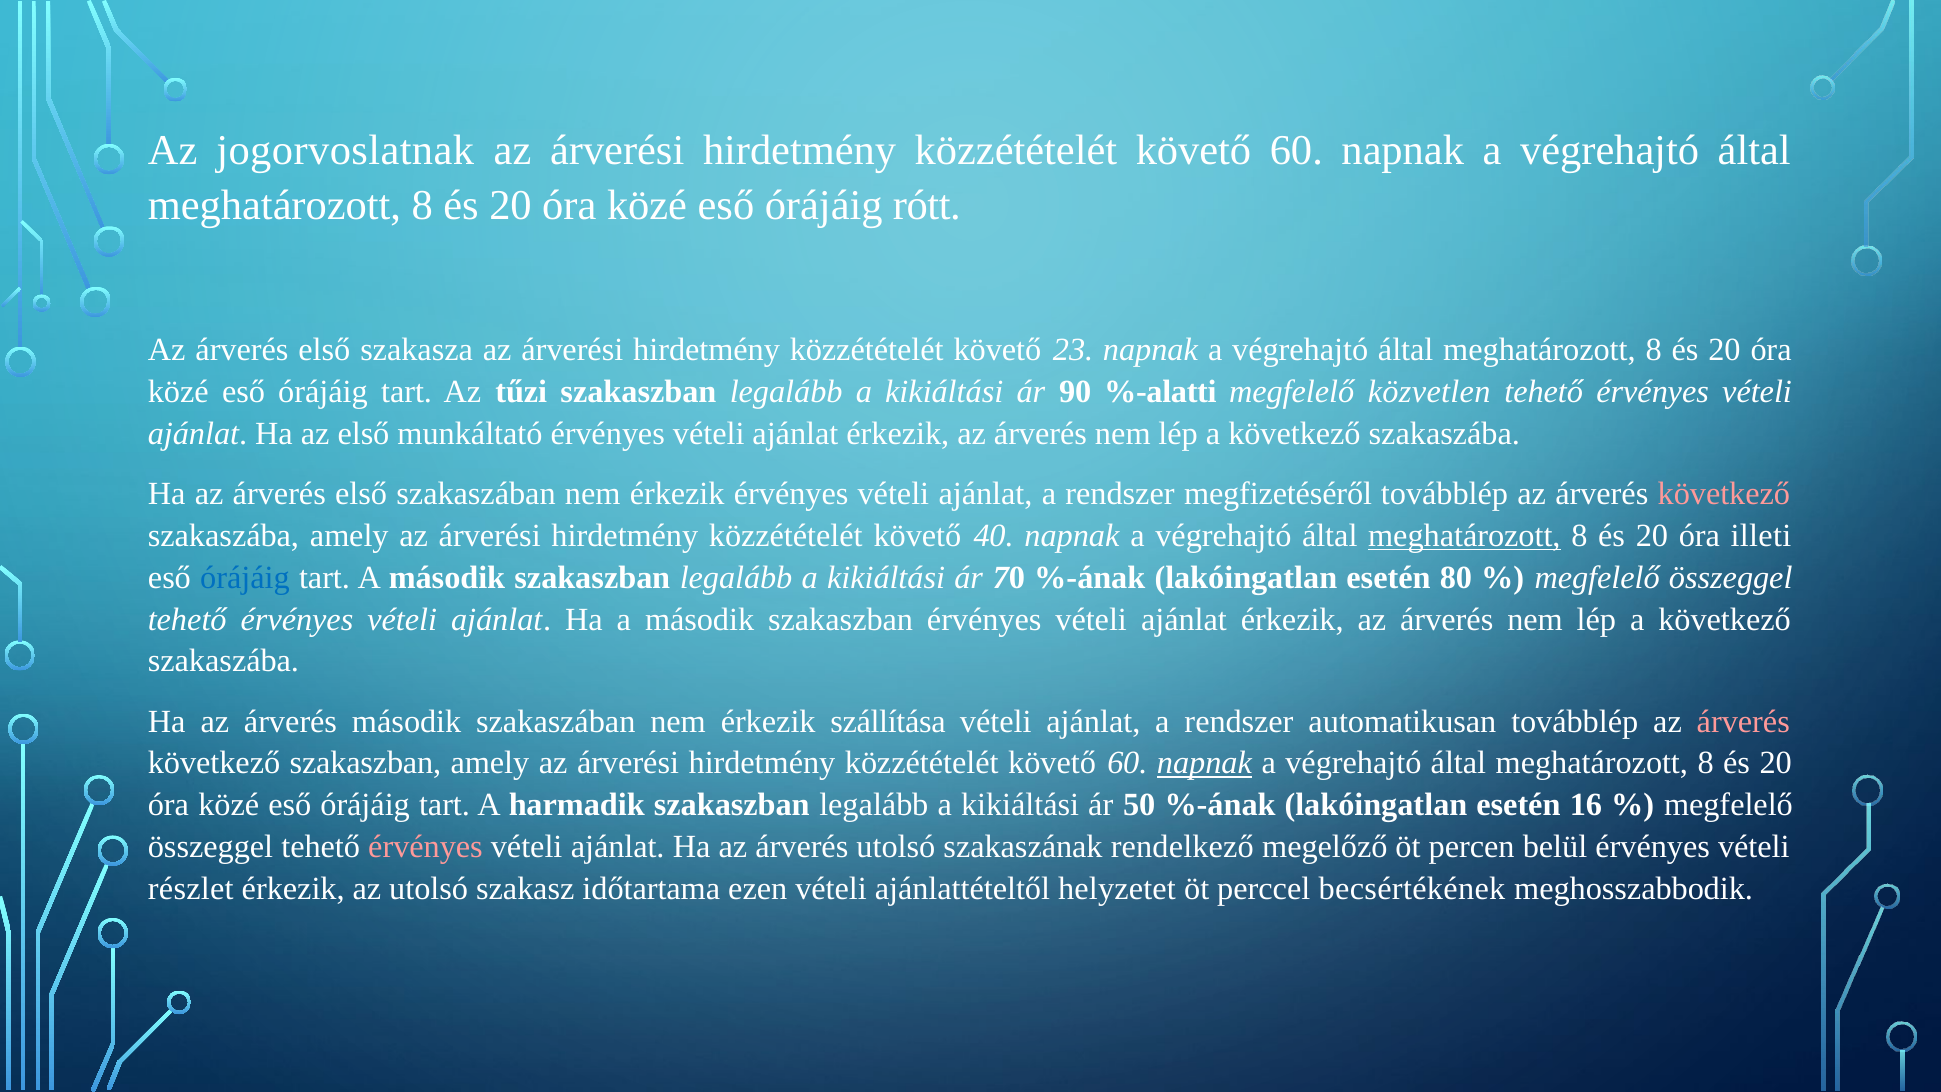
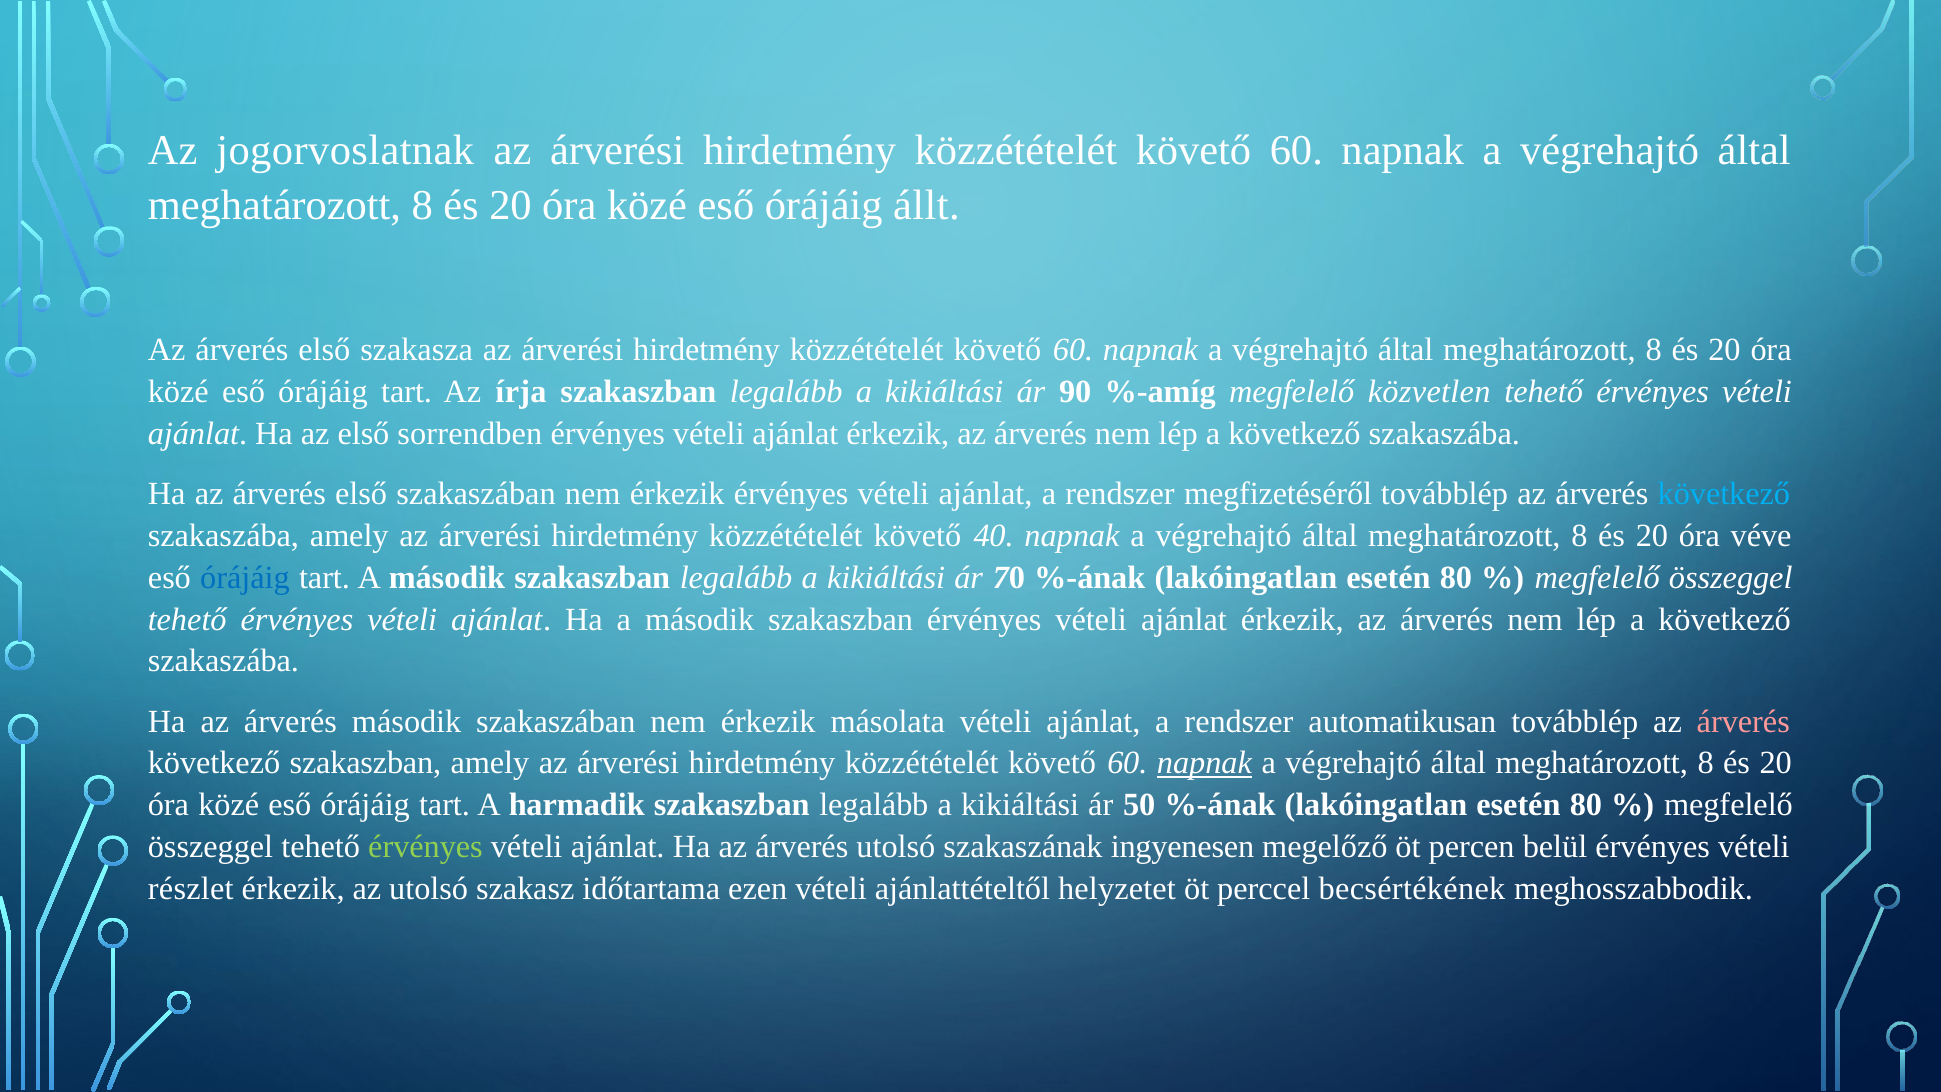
rótt: rótt -> állt (926, 205)
23: 23 -> 60 (1073, 350)
tűzi: tűzi -> írja (521, 392)
%-alatti: %-alatti -> %-amíg (1160, 392)
munkáltató: munkáltató -> sorrendben (470, 434)
következő colour: pink -> light blue (1724, 494)
meghatározott underline: present -> none (1464, 536)
illeti: illeti -> véve (1761, 536)
szállítása: szállítása -> másolata (888, 721)
16: 16 -> 80 (1586, 805)
érvényes colour: pink -> light green (426, 847)
rendelkező: rendelkező -> ingyenesen (1182, 847)
